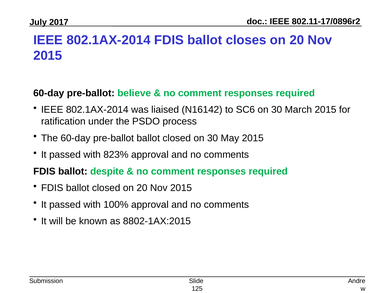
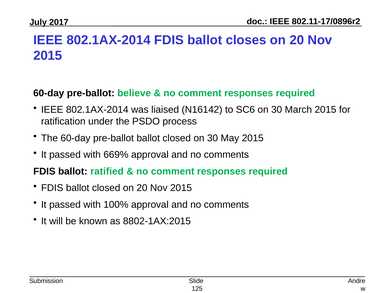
823%: 823% -> 669% (116, 155)
despite: despite -> ratified (107, 171)
